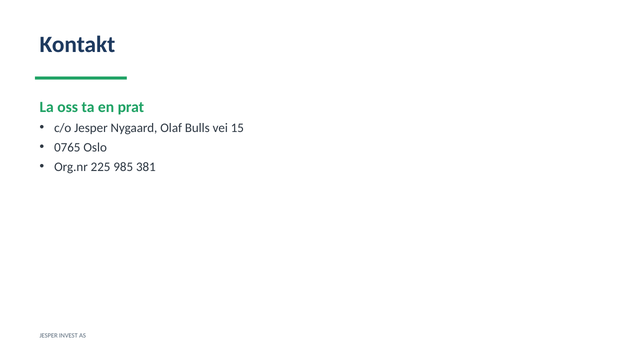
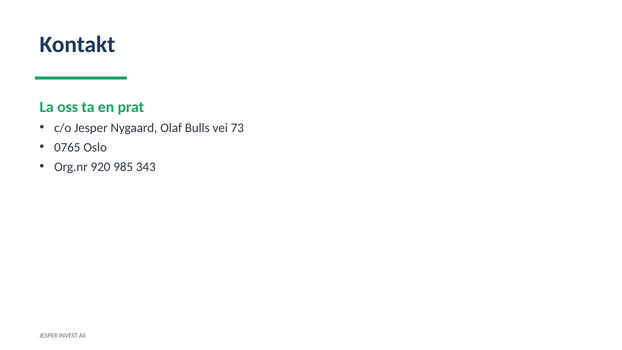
15: 15 -> 73 (237, 128)
225: 225 -> 920 (101, 167)
381: 381 -> 343 (146, 167)
